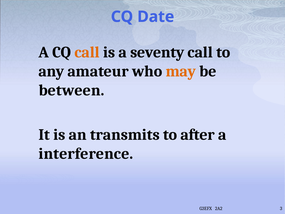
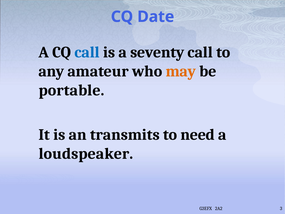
call colour: orange -> blue (87, 52)
between: between -> portable (72, 90)
after: after -> need (198, 134)
interference: interference -> loudspeaker (86, 153)
